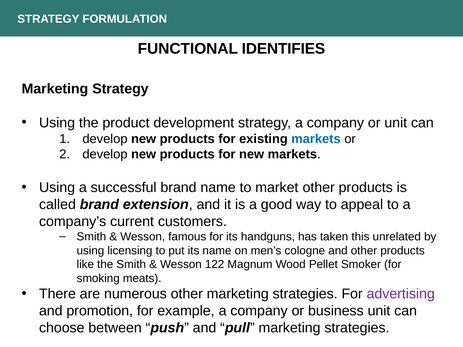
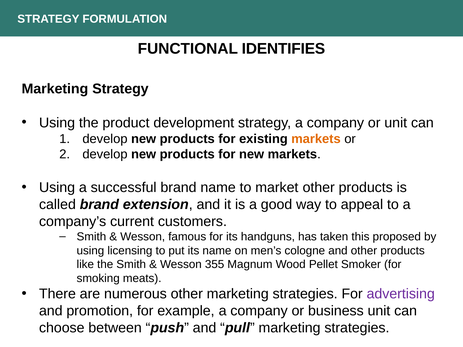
markets colour: blue -> orange (316, 139)
unrelated: unrelated -> proposed (397, 237)
122: 122 -> 355 (215, 265)
